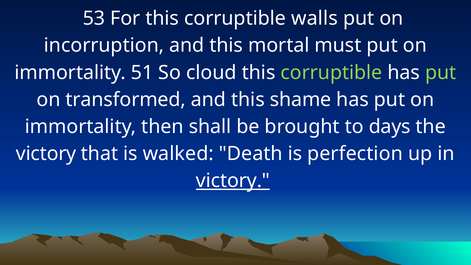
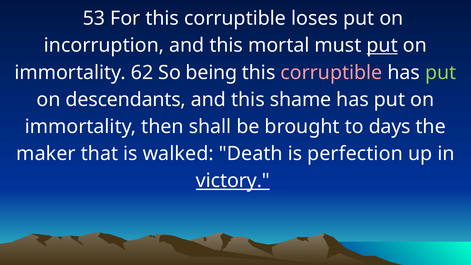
walls: walls -> loses (315, 18)
put underline: none -> present (382, 45)
51: 51 -> 62 (142, 73)
cloud: cloud -> being (211, 73)
corruptible colour: light green -> pink (331, 73)
transformed: transformed -> descendants (126, 100)
victory: victory -> maker (46, 154)
